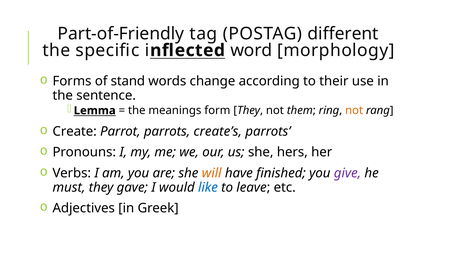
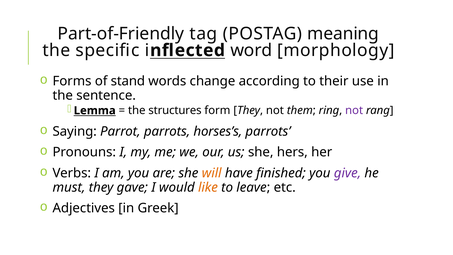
different: different -> meaning (343, 34)
meanings: meanings -> structures (175, 110)
not colour: orange -> purple (354, 110)
Create: Create -> Saying (75, 131)
create’s: create’s -> horses’s (218, 131)
like colour: blue -> orange (208, 187)
